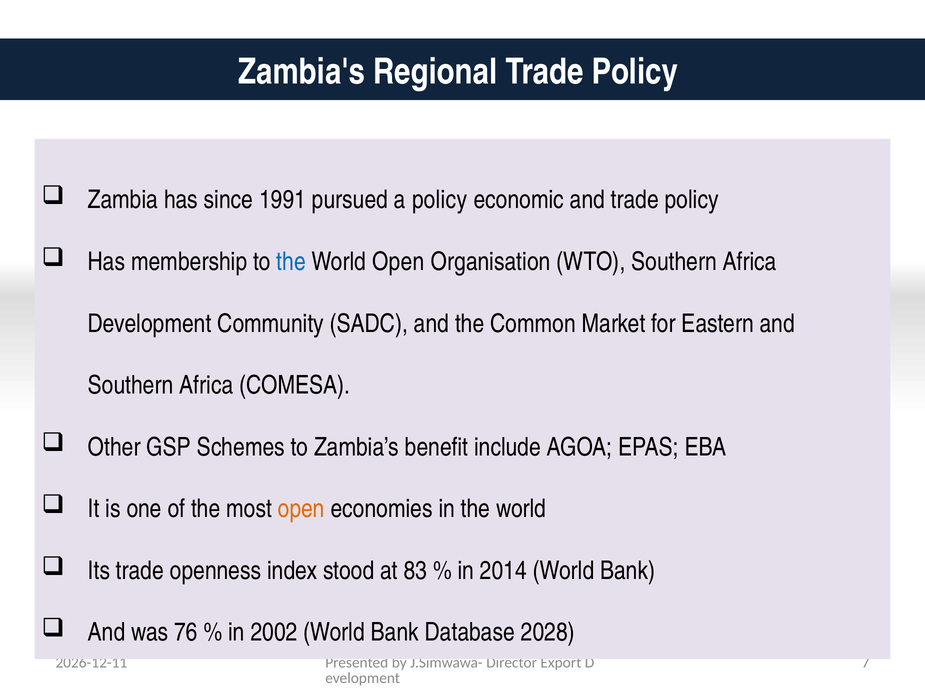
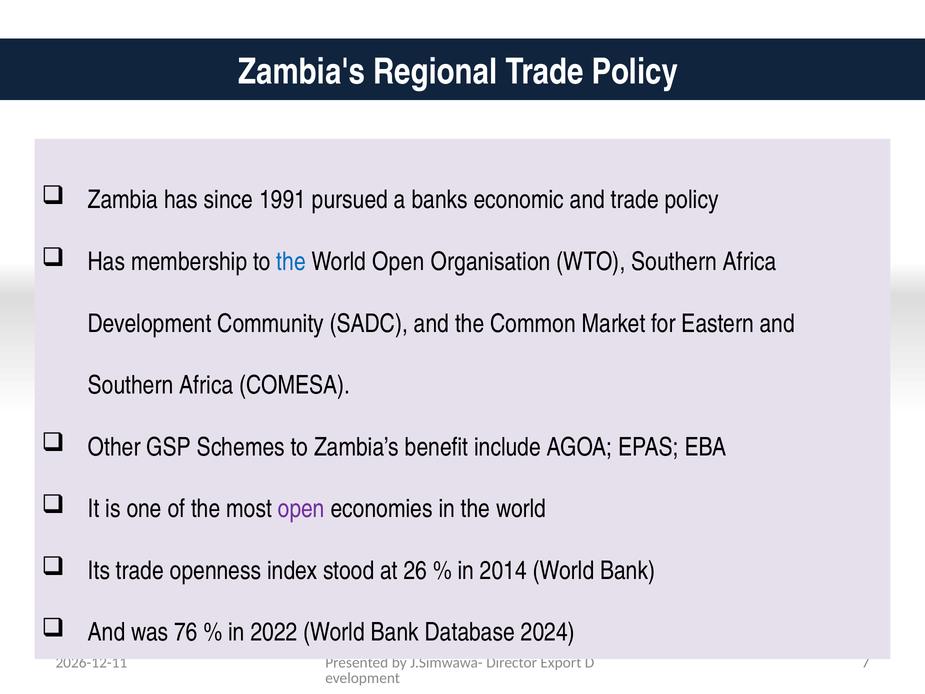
a policy: policy -> banks (440, 200)
open colour: orange -> purple (301, 509)
83: 83 -> 26 (415, 570)
2002: 2002 -> 2022 (274, 632)
2028: 2028 -> 2024 (548, 632)
